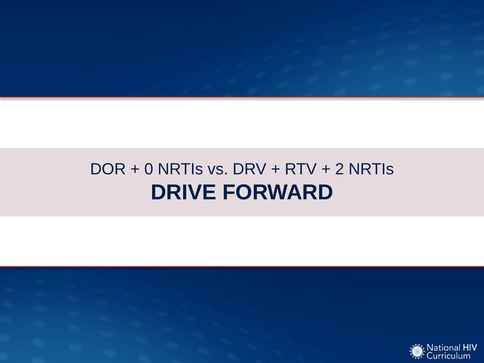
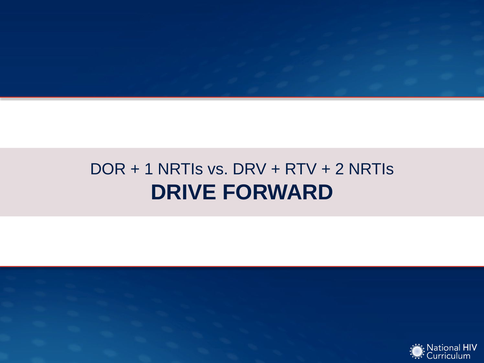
0: 0 -> 1 (149, 169)
